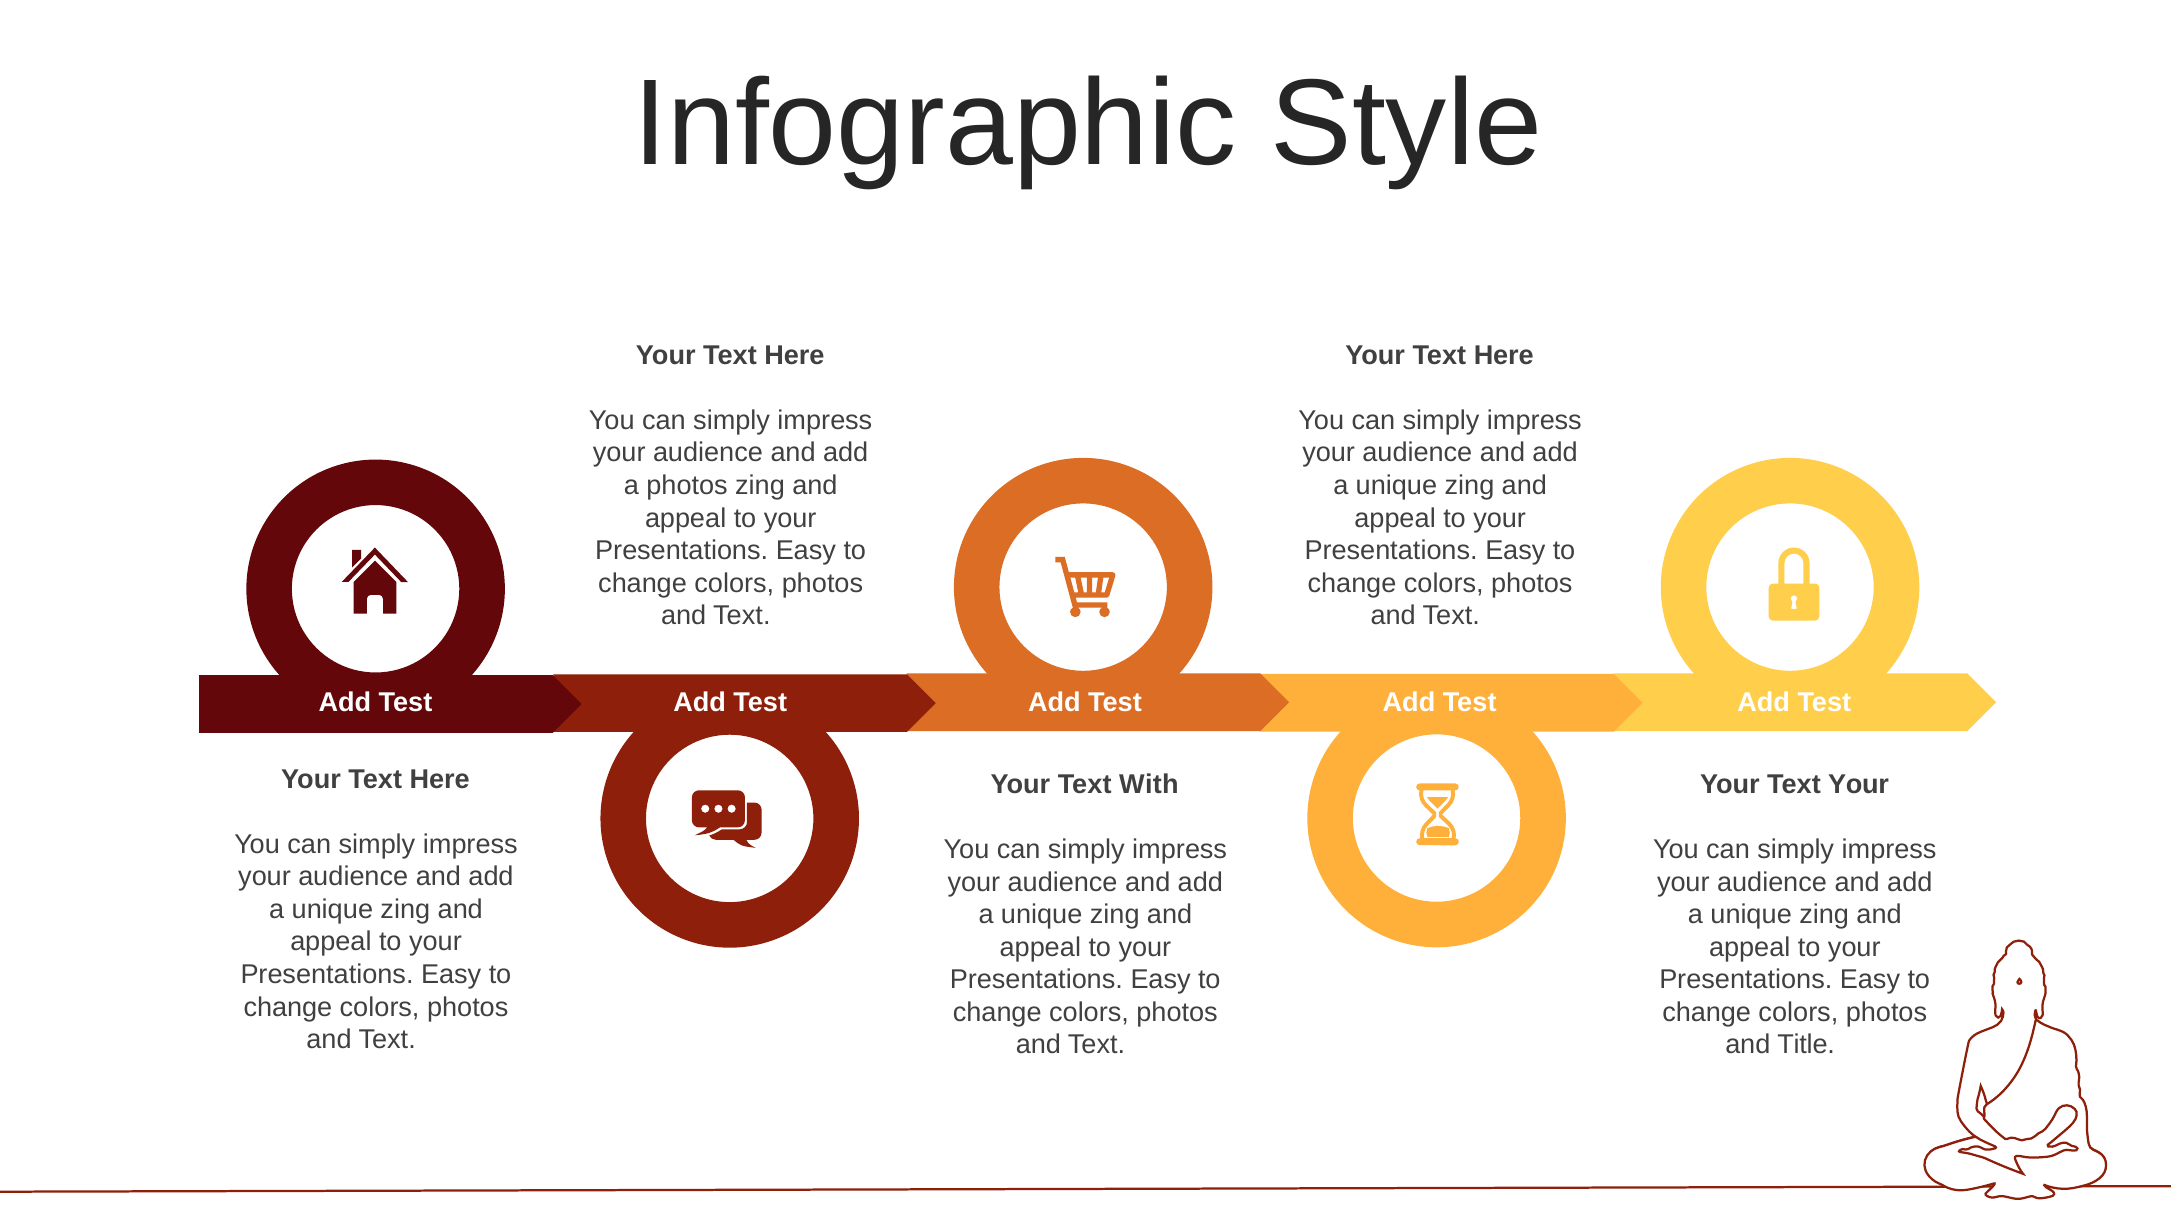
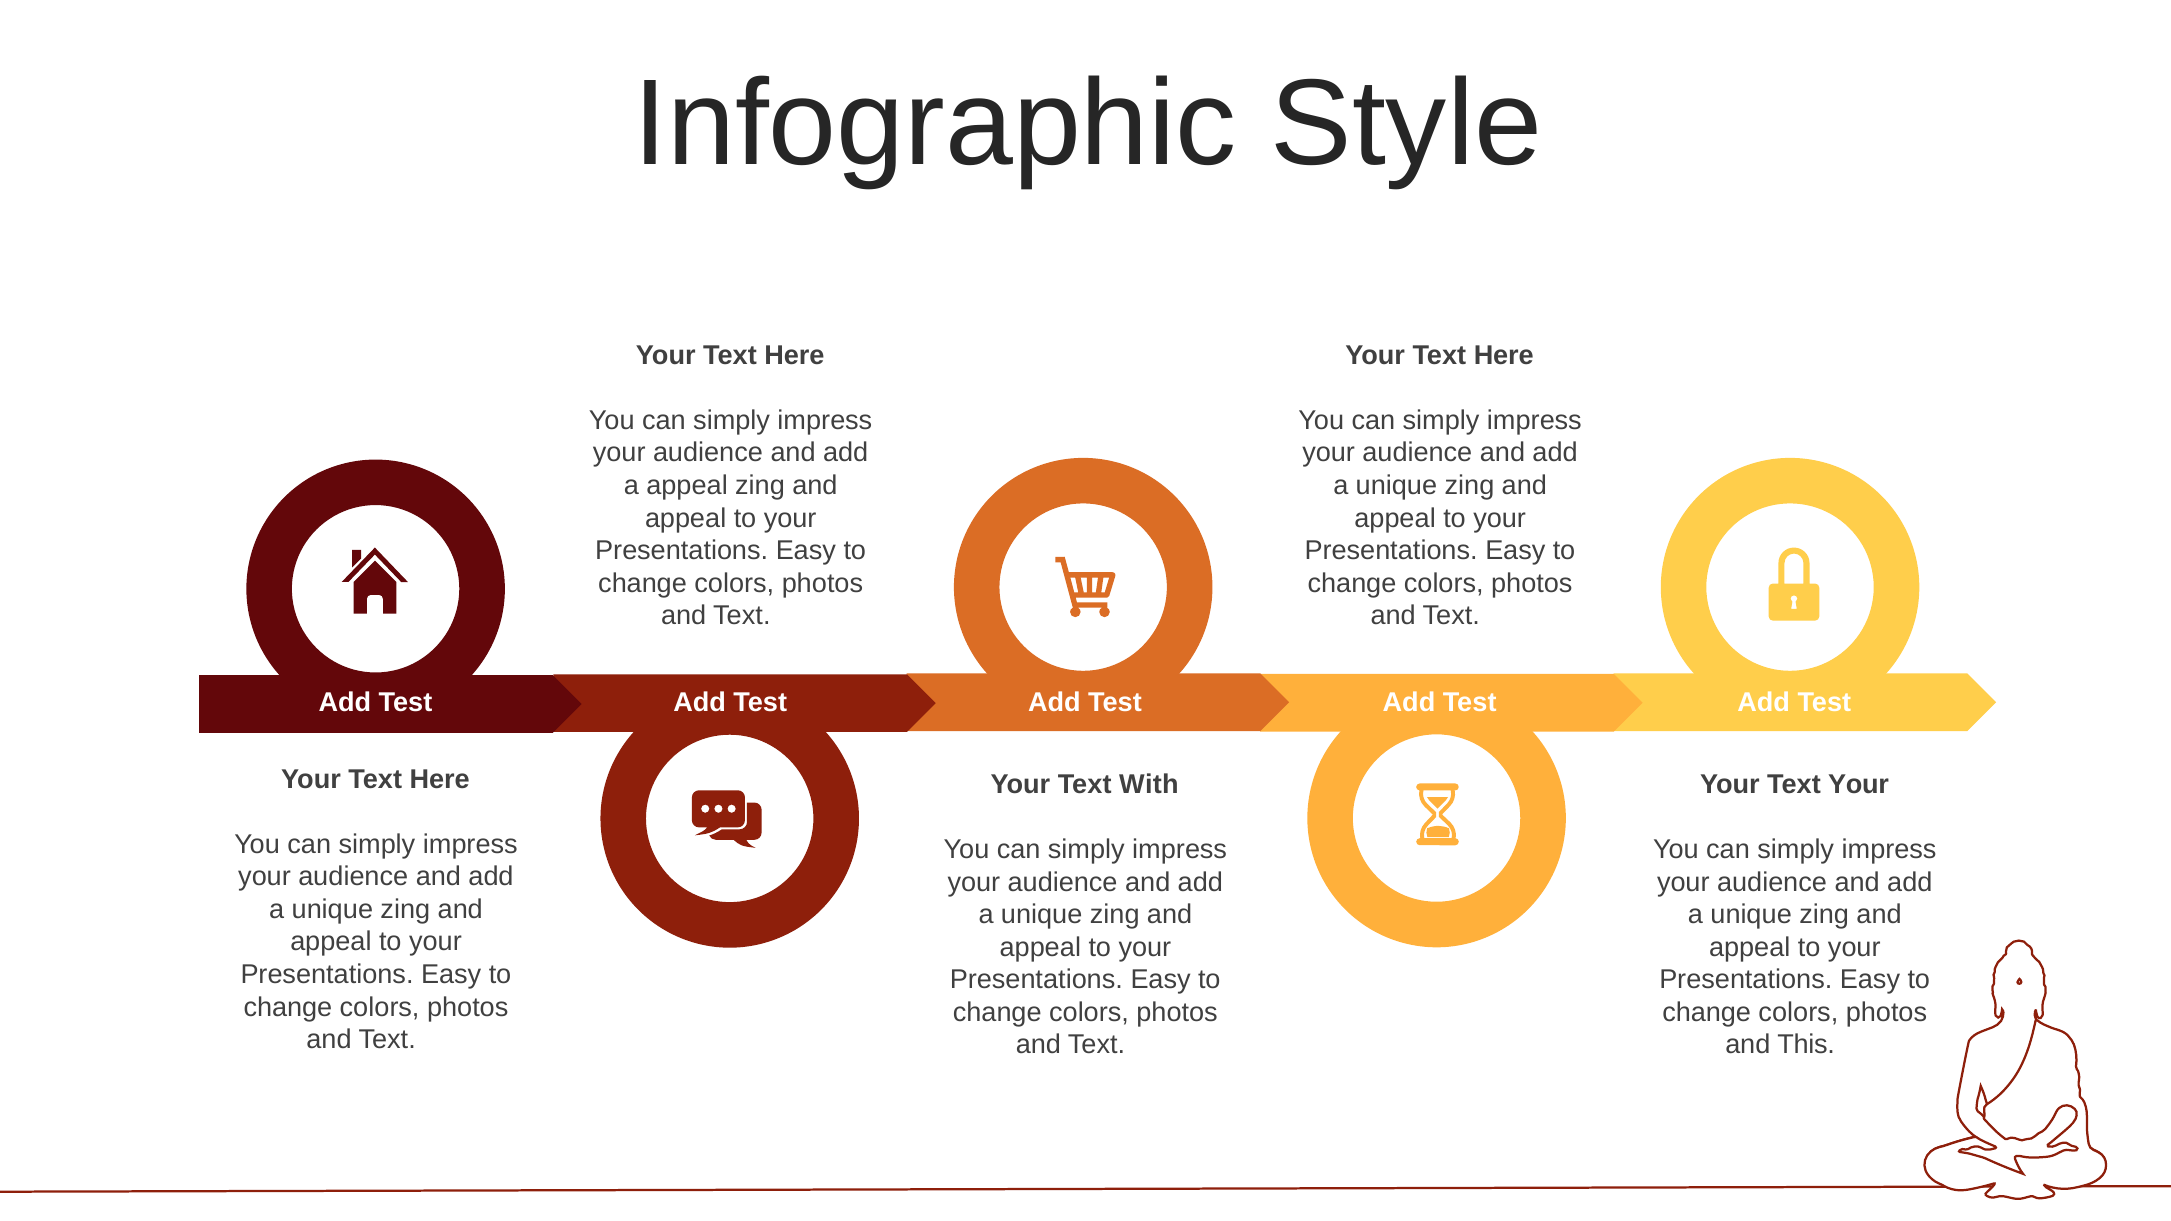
a photos: photos -> appeal (687, 486)
Title: Title -> This (1806, 1045)
